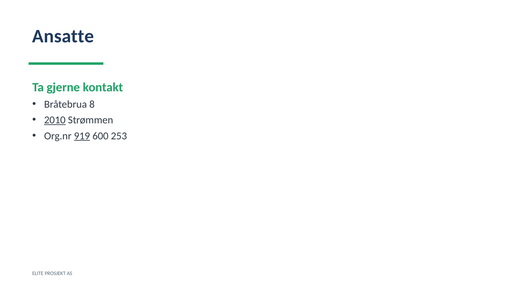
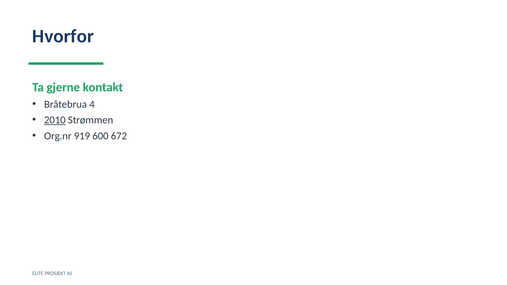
Ansatte: Ansatte -> Hvorfor (63, 36)
8: 8 -> 4 (92, 104)
919 underline: present -> none (82, 136)
253: 253 -> 672 (119, 136)
